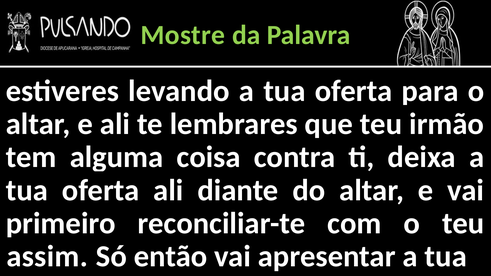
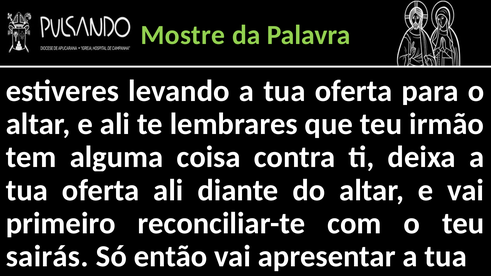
assim: assim -> sairás (47, 257)
